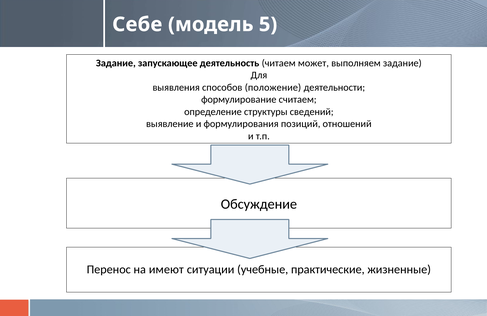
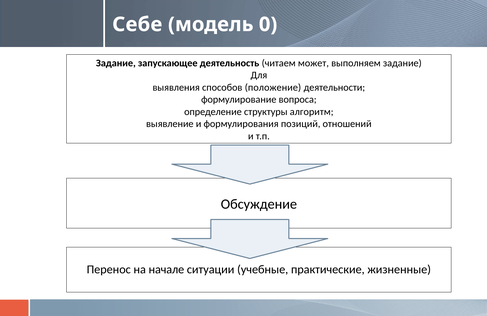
5: 5 -> 0 (268, 24)
считаем: считаем -> вопроса (298, 100)
сведений: сведений -> алгоритм (312, 112)
имеют: имеют -> начале (166, 270)
